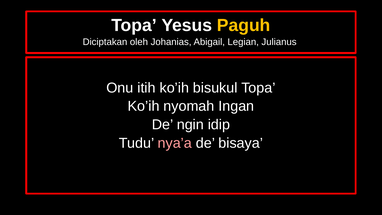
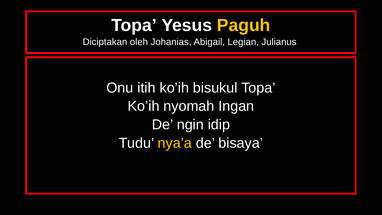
nya’a colour: pink -> yellow (175, 143)
